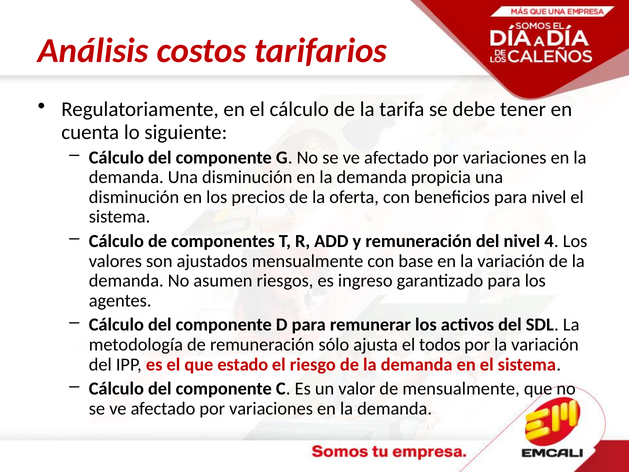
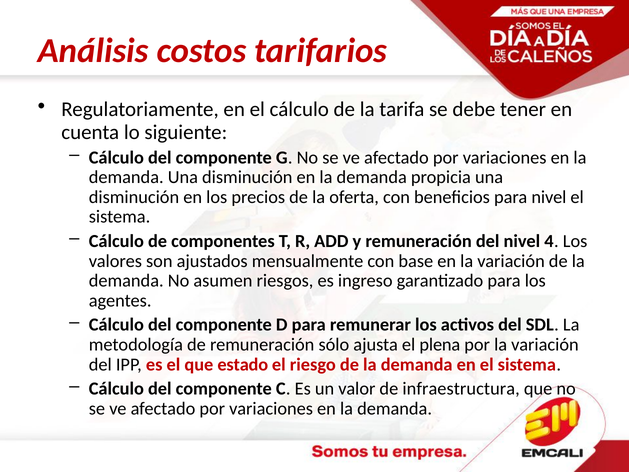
todos: todos -> plena (440, 345)
de mensualmente: mensualmente -> infraestructura (461, 389)
